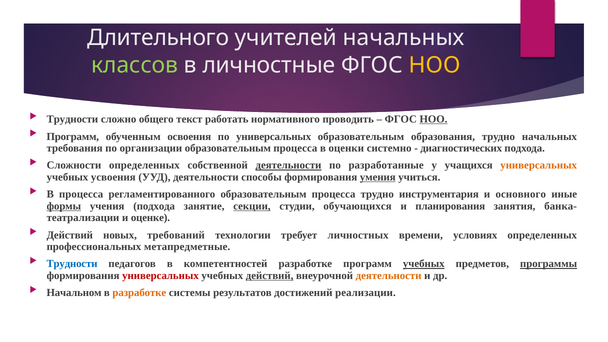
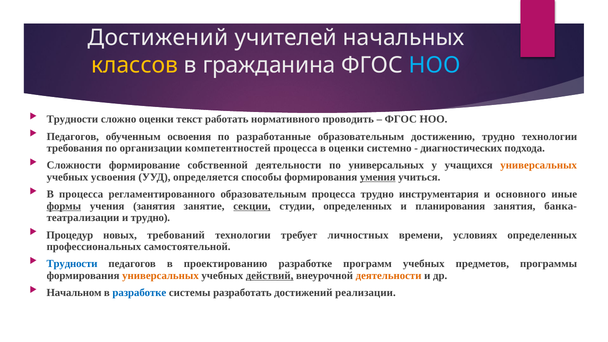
Длительного: Длительного -> Достижений (158, 38)
классов colour: light green -> yellow (135, 65)
личностные: личностные -> гражданина (269, 65)
НОО colour: yellow -> light blue (435, 65)
сложно общего: общего -> оценки (156, 119)
НОО underline: present -> none (433, 119)
Программ: Программ -> Педагогов (73, 136)
по универсальных: универсальных -> разработанные (274, 136)
образования: образования -> достижению (443, 136)
трудно начальных: начальных -> технологии (550, 136)
организации образовательным: образовательным -> компетентностей (228, 148)
Сложности определенных: определенных -> формирование (144, 165)
деятельности underline: present -> none (288, 165)
по разработанные: разработанные -> универсальных (386, 165)
УУД деятельности: деятельности -> определяется (206, 177)
учения подхода: подхода -> занятия (154, 206)
студии обучающихся: обучающихся -> определенных (358, 206)
и оценке: оценке -> трудно (150, 218)
Действий: Действий -> Процедур (70, 235)
метапредметные: метапредметные -> самостоятельной (187, 247)
компетентностей: компетентностей -> проектированию (226, 264)
учебных underline: present -> none (424, 264)
программы underline: present -> none (549, 264)
универсальных colour: red -> orange (160, 276)
разработке colour: orange -> blue (139, 293)
результатов: результатов -> разработать (242, 293)
